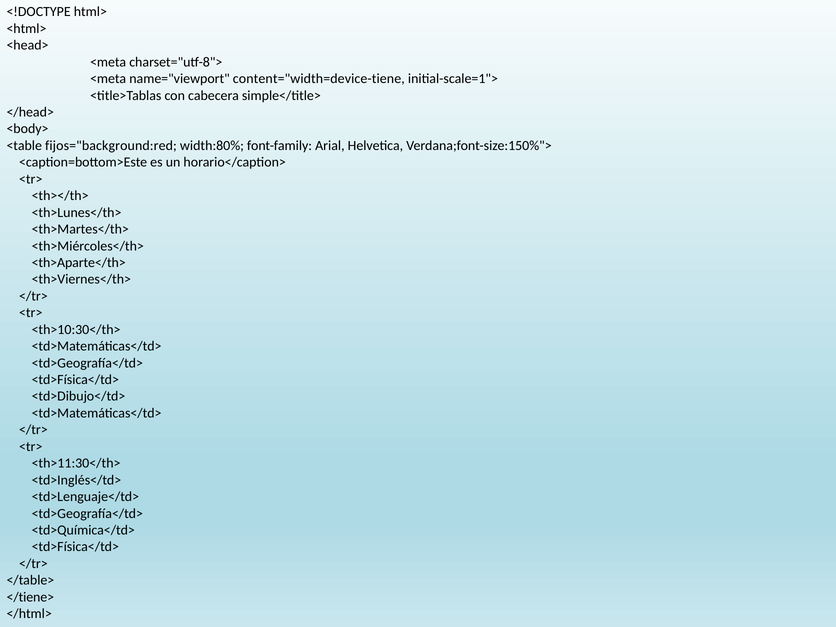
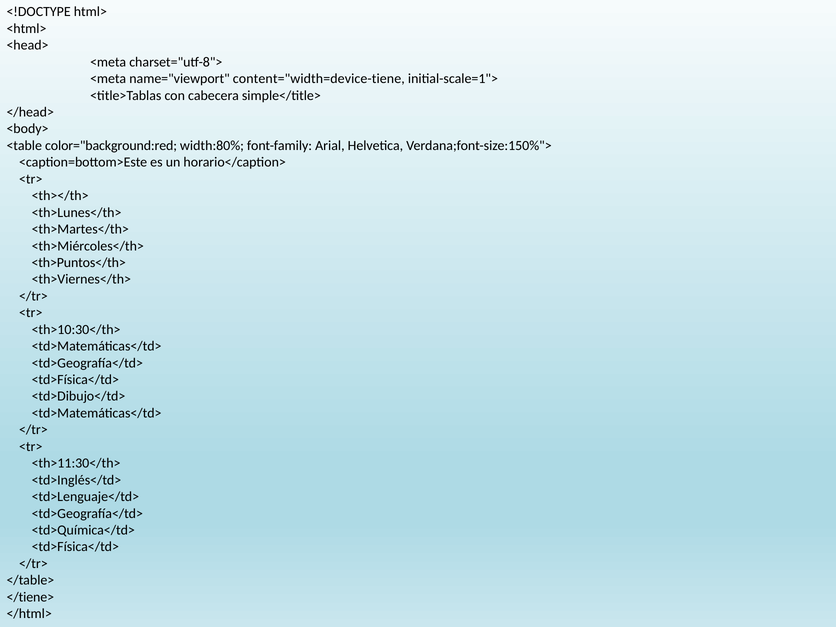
fijos="background:red: fijos="background:red -> color="background:red (111, 146)
<th>Aparte</th>: <th>Aparte</th> -> <th>Puntos</th> (79, 263)
